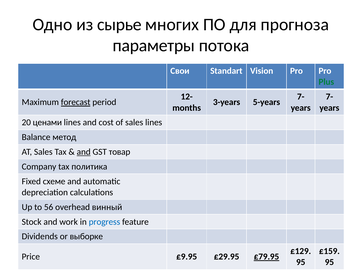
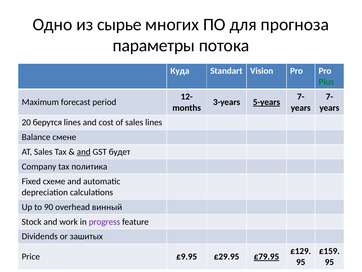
Свои: Свои -> Куда (180, 71)
forecast underline: present -> none (76, 102)
5-years underline: none -> present (267, 102)
ценами: ценами -> берутся (47, 122)
метод: метод -> смене (64, 137)
товар: товар -> будет (120, 152)
56: 56 -> 90 (49, 207)
progress colour: blue -> purple (104, 221)
выборке: выборке -> зашитых (86, 236)
